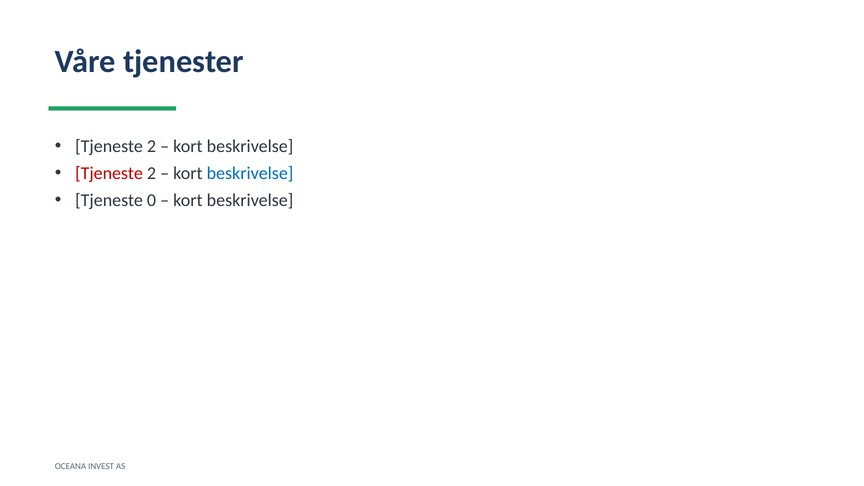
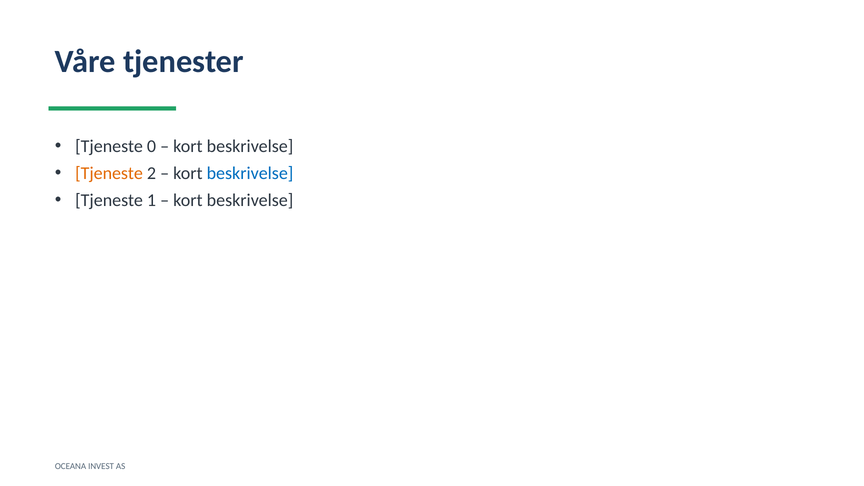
2: 2 -> 0 (151, 146)
Tjeneste colour: red -> orange (109, 173)
0: 0 -> 1 (151, 200)
